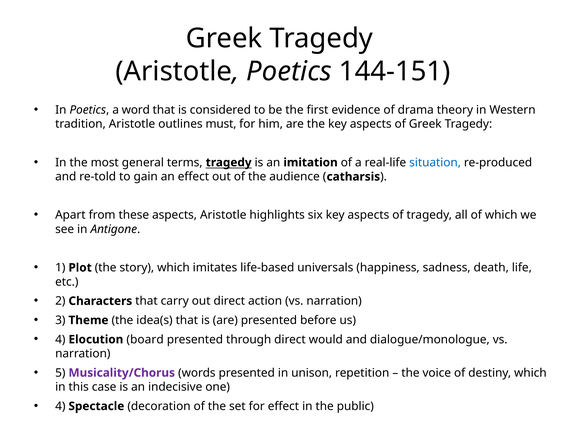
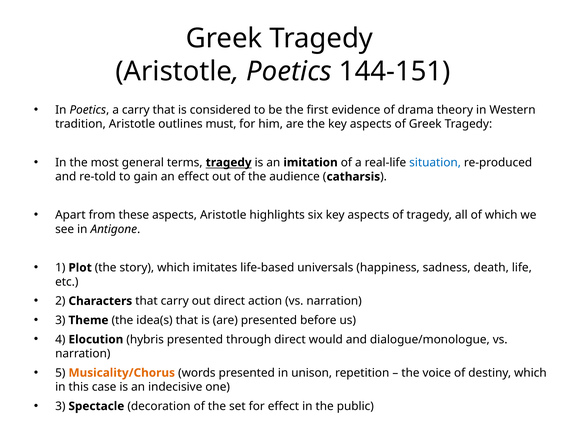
a word: word -> carry (136, 110)
board: board -> hybris (145, 339)
Musicality/Chorus colour: purple -> orange (122, 372)
4: 4 -> 3 (60, 406)
